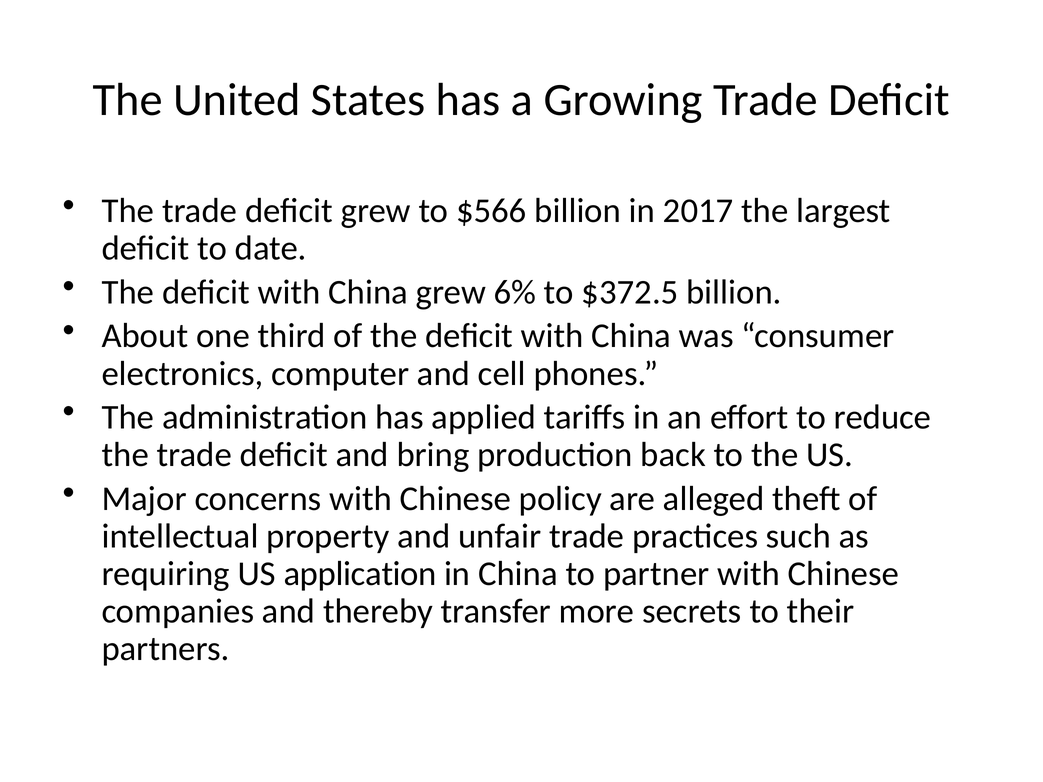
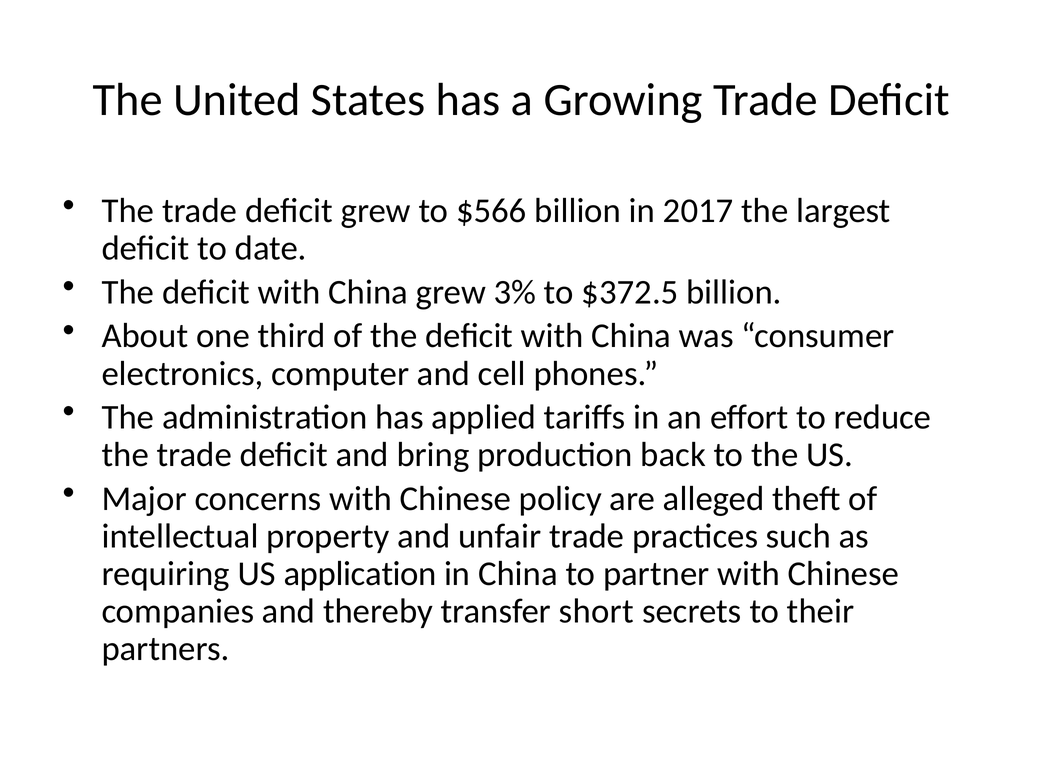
6%: 6% -> 3% (515, 292)
more: more -> short (596, 611)
